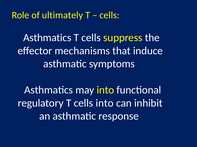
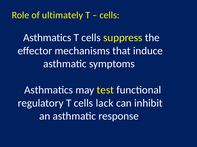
may into: into -> test (105, 90)
cells into: into -> lack (105, 104)
